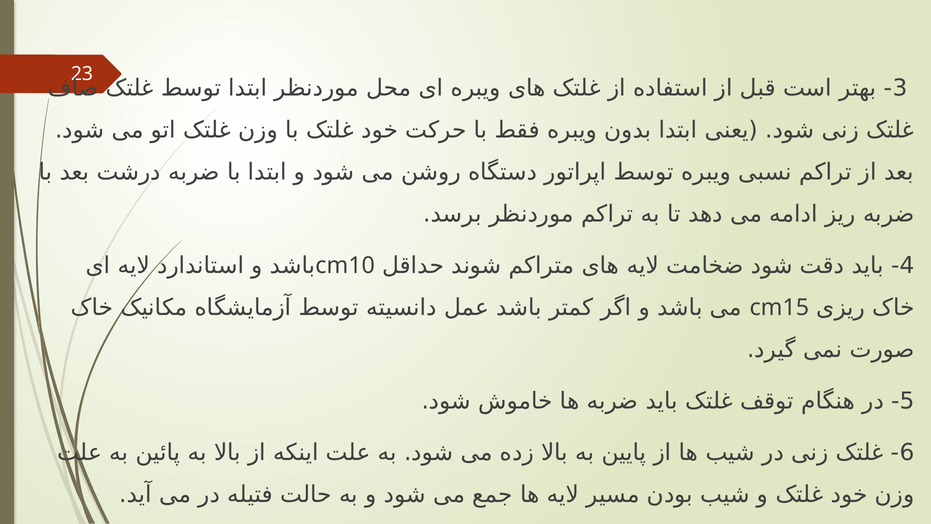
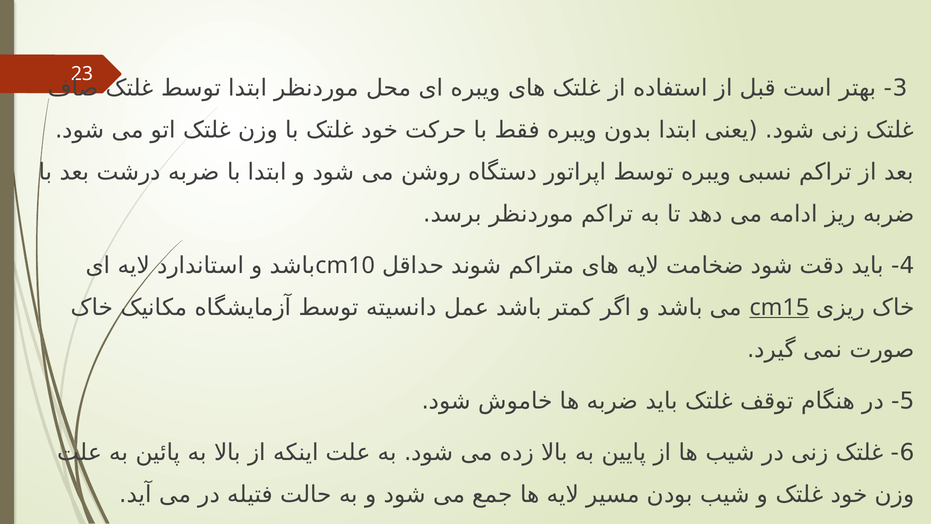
cm15 underline: none -> present (779, 307)
